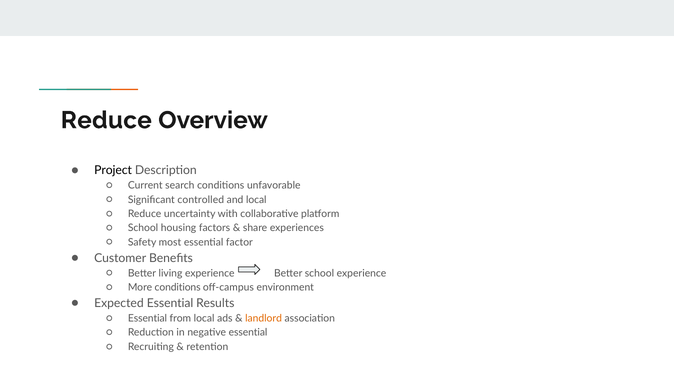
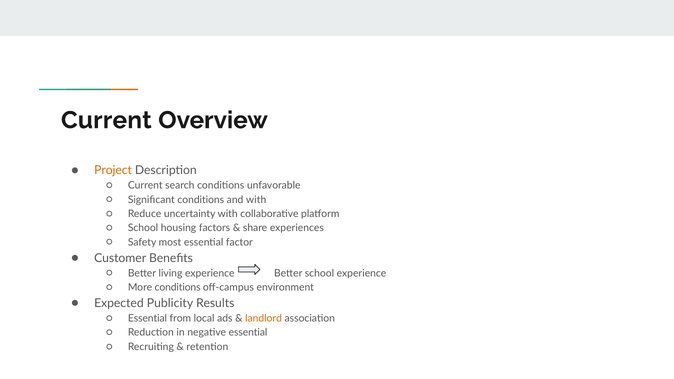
Reduce: Reduce -> Current (106, 120)
Project colour: black -> orange (113, 170)
Significant controlled: controlled -> conditions (201, 200)
and local: local -> with (256, 200)
Expected Essential: Essential -> Publicity (170, 303)
